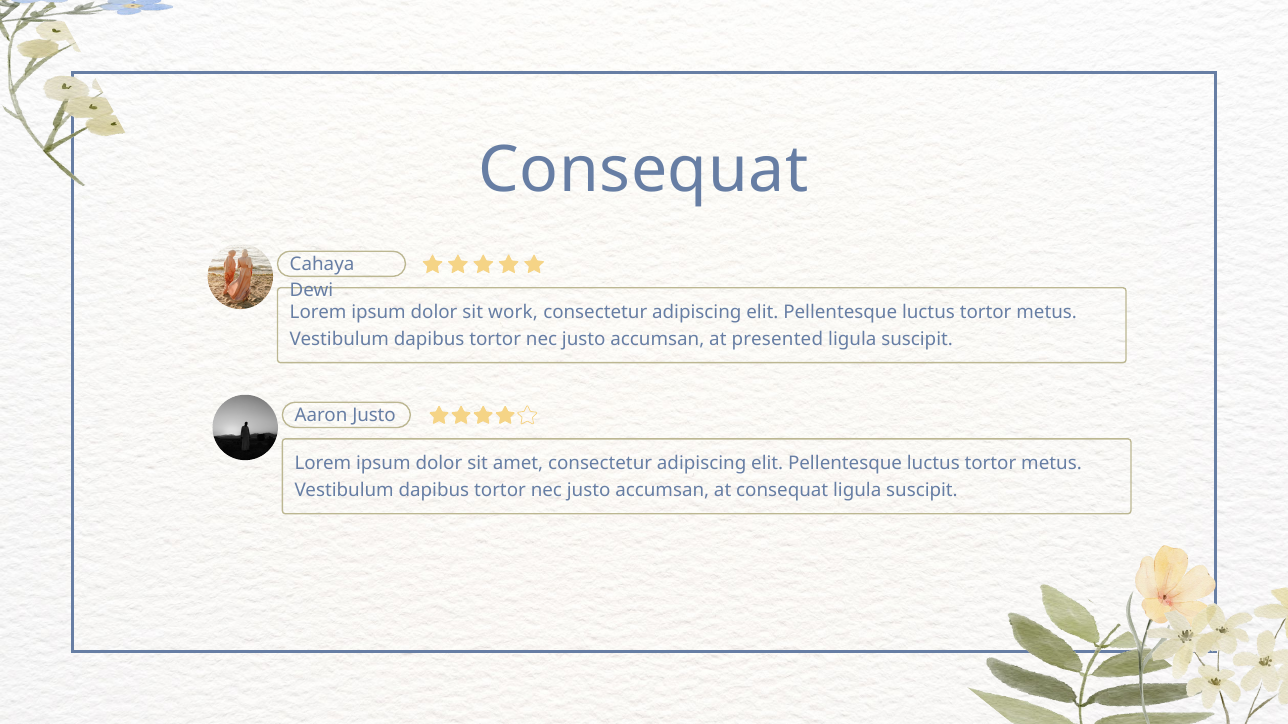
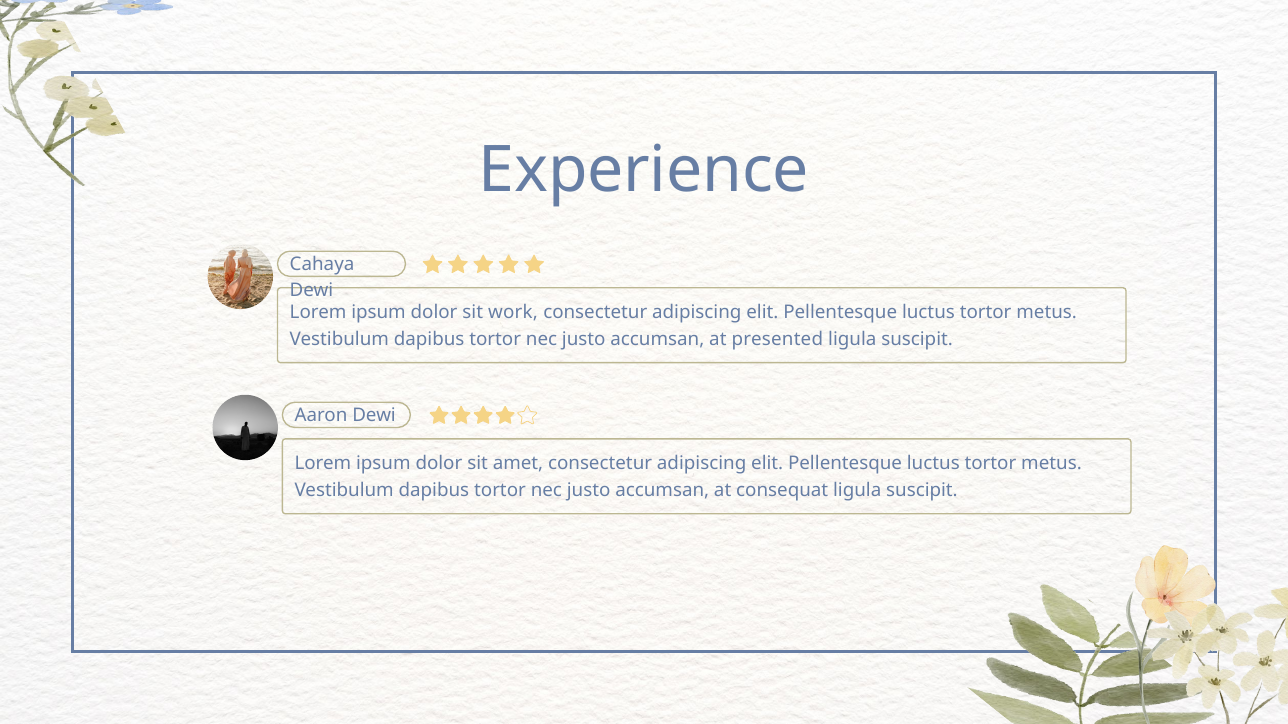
Consequat: Consequat -> Experience (644, 171)
Aaron Justo: Justo -> Dewi (374, 416)
